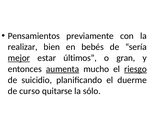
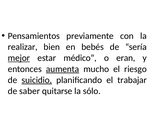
últimos: últimos -> médico (80, 58)
gran: gran -> eran (126, 58)
riesgo underline: present -> none (135, 69)
suicidio underline: none -> present (37, 80)
duerme: duerme -> trabajar (132, 80)
curso: curso -> saber (30, 91)
